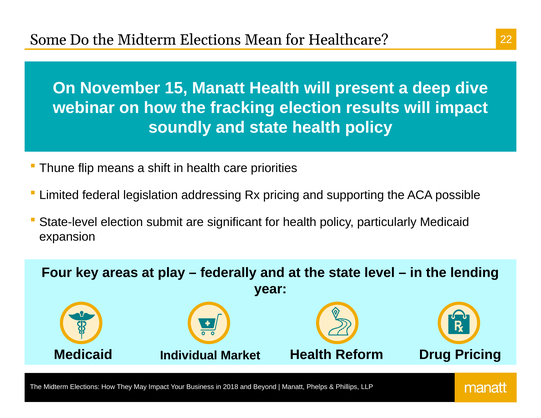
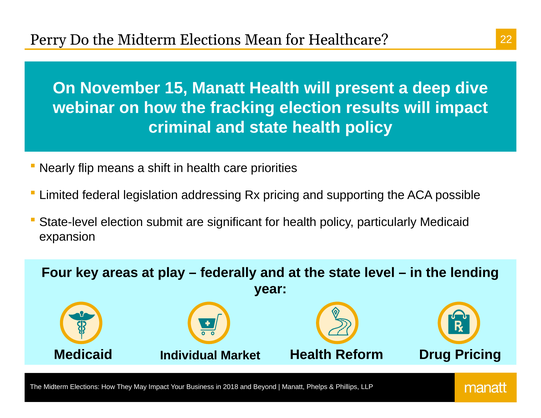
Some: Some -> Perry (48, 40)
soundly: soundly -> criminal (180, 127)
Thune: Thune -> Nearly (57, 168)
